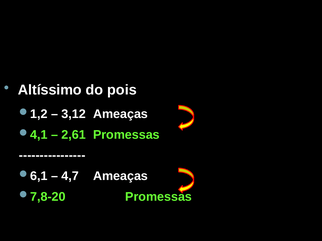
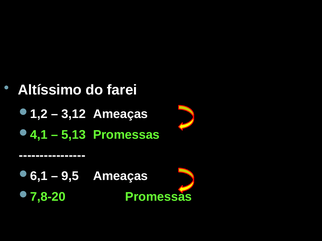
pois: pois -> farei (122, 90)
2,61: 2,61 -> 5,13 (74, 135)
4,7: 4,7 -> 9,5 (70, 176)
